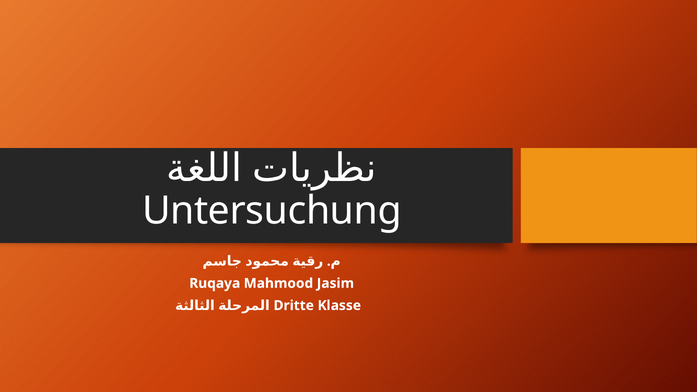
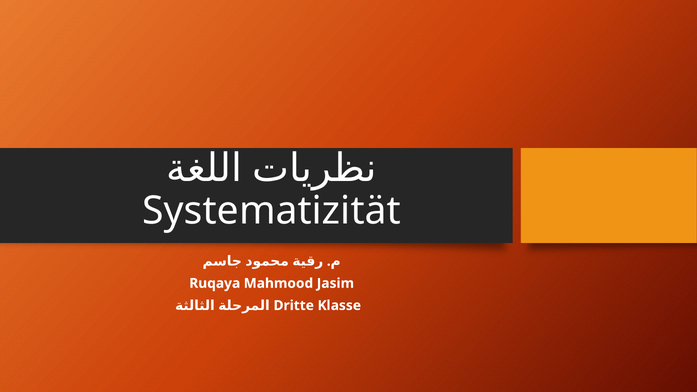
Untersuchung: Untersuchung -> Systematizität (272, 211)
